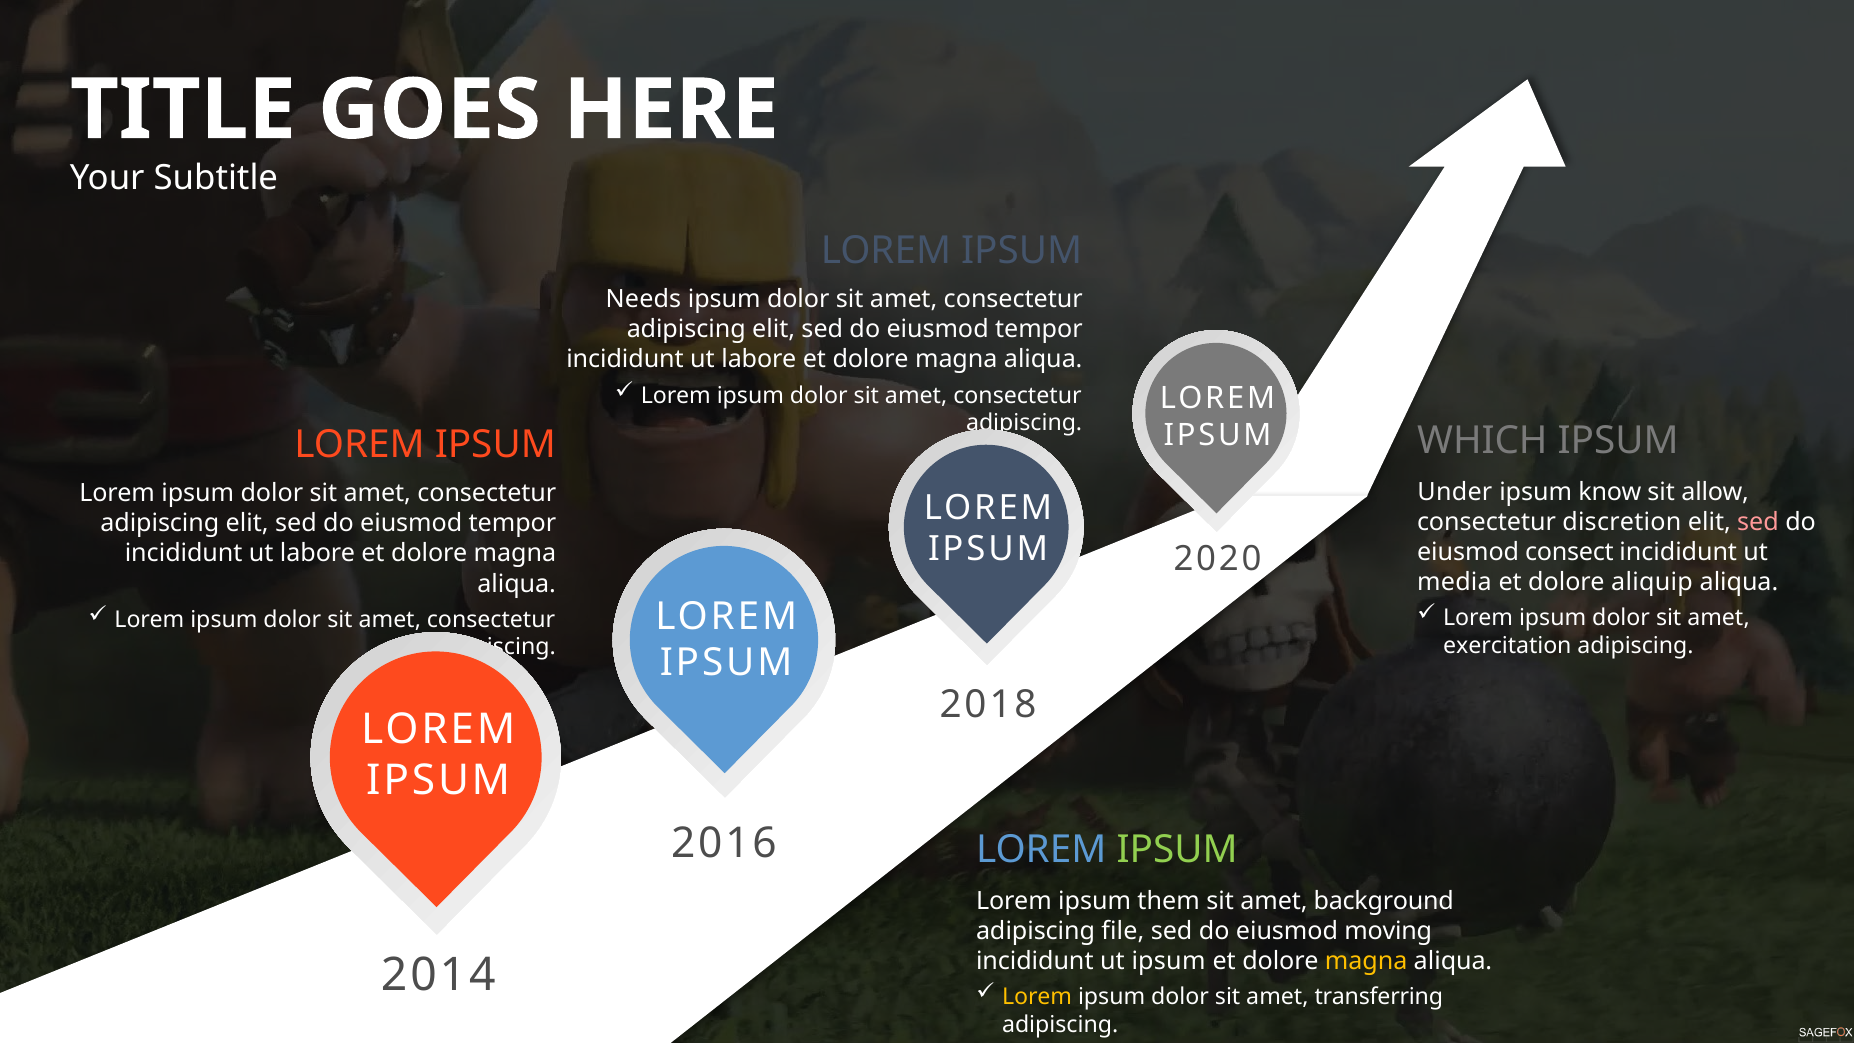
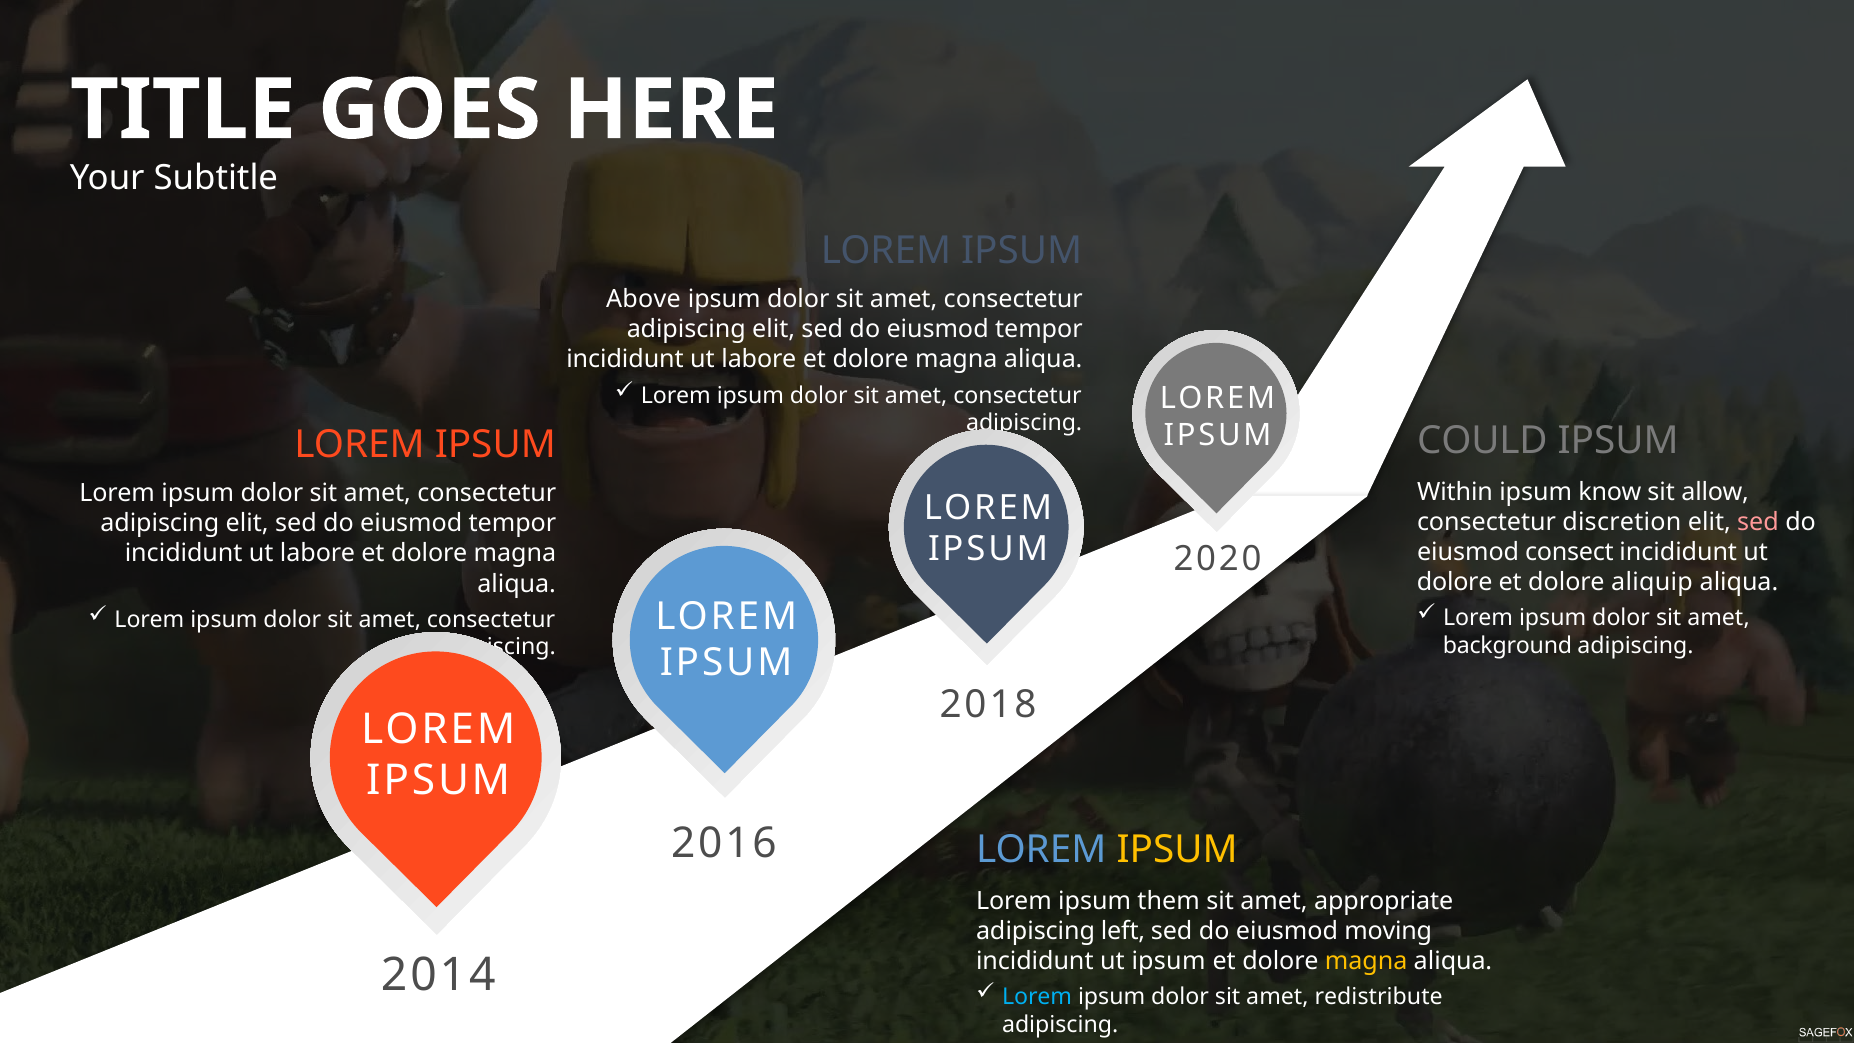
Needs: Needs -> Above (643, 299)
WHICH: WHICH -> COULD (1482, 441)
Under: Under -> Within (1455, 492)
media: media -> dolore (1455, 582)
exercitation: exercitation -> background (1507, 646)
IPSUM colour: light green -> yellow (1177, 850)
background: background -> appropriate (1384, 901)
file: file -> left (1123, 931)
Lorem colour: yellow -> light blue (1037, 997)
transferring: transferring -> redistribute (1379, 997)
